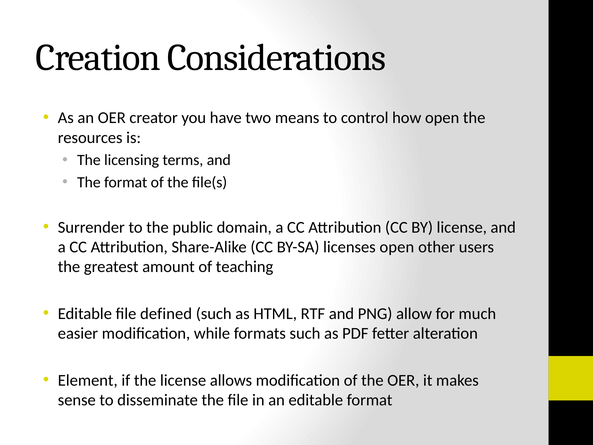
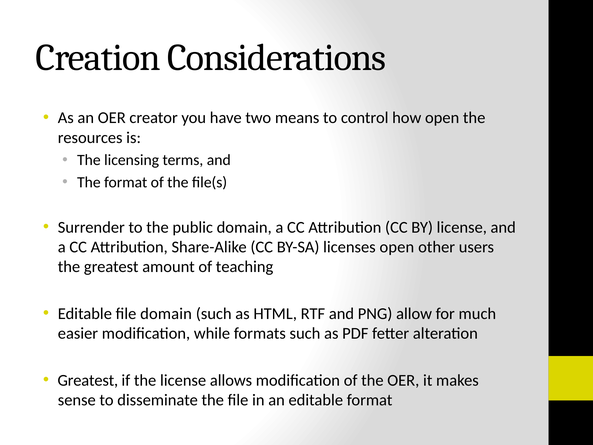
file defined: defined -> domain (166, 313)
Element: Element -> Greatest (88, 380)
